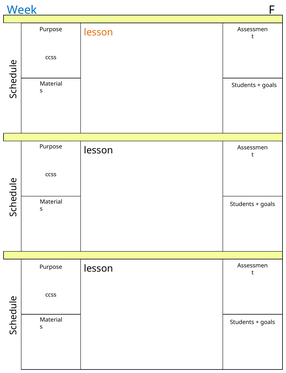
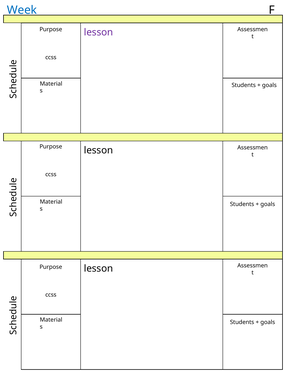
lesson colour: orange -> purple (99, 32)
